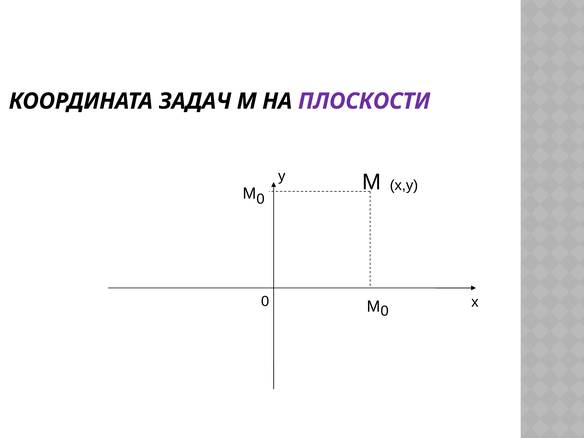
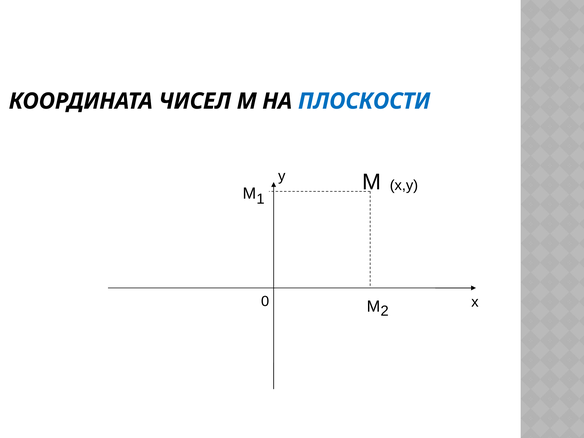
ЗАДАЧ: ЗАДАЧ -> ЧИСЕЛ (195, 101)
ПЛОСКОСТИ colour: purple -> blue (364, 101)
0: 0 -> 1 (261, 199)
0: 0 -> 2 (385, 311)
